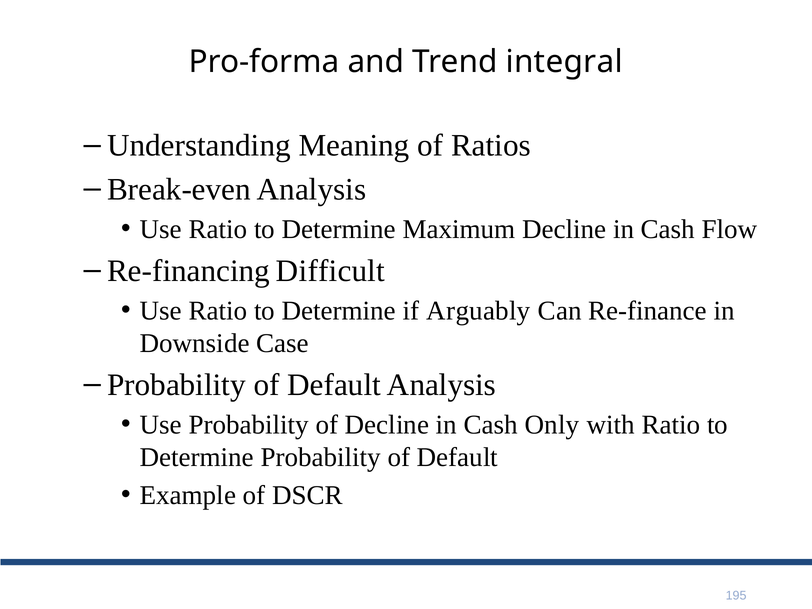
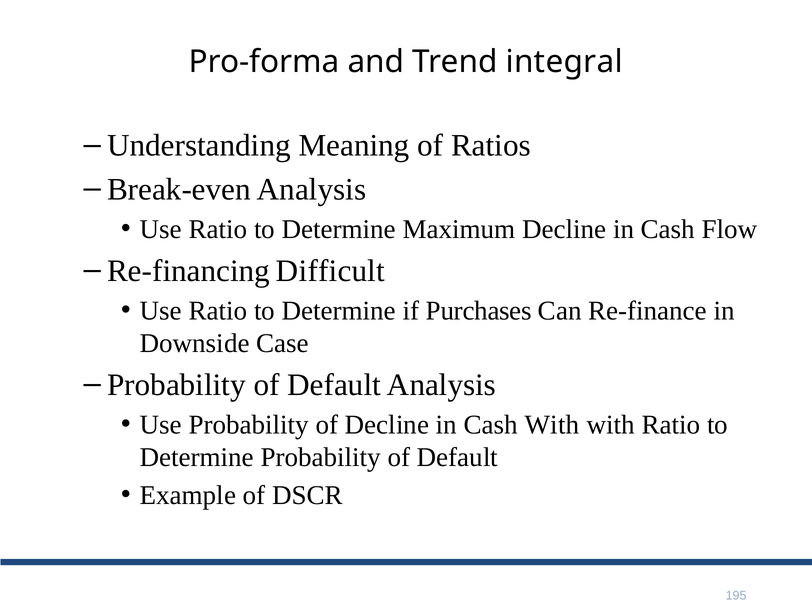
Arguably: Arguably -> Purchases (479, 311)
Cash Only: Only -> With (552, 425)
